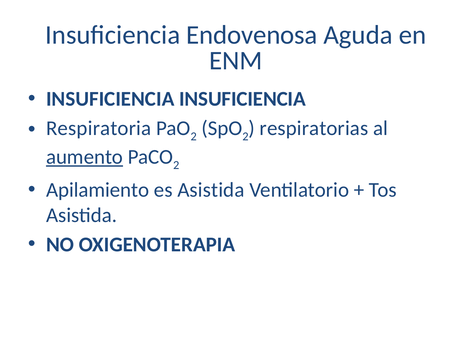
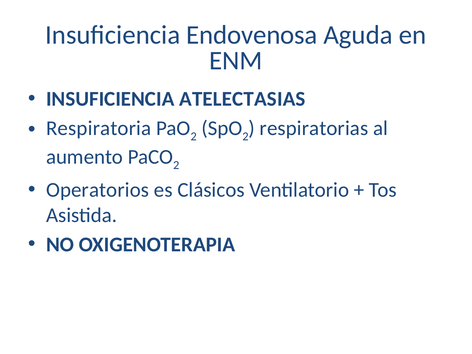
INSUFICIENCIA INSUFICIENCIA: INSUFICIENCIA -> ATELECTASIAS (242, 99)
aumento underline: present -> none (85, 157)
Apilamiento: Apilamiento -> Operatorios (98, 190)
es Asistida: Asistida -> Clásicos (211, 190)
